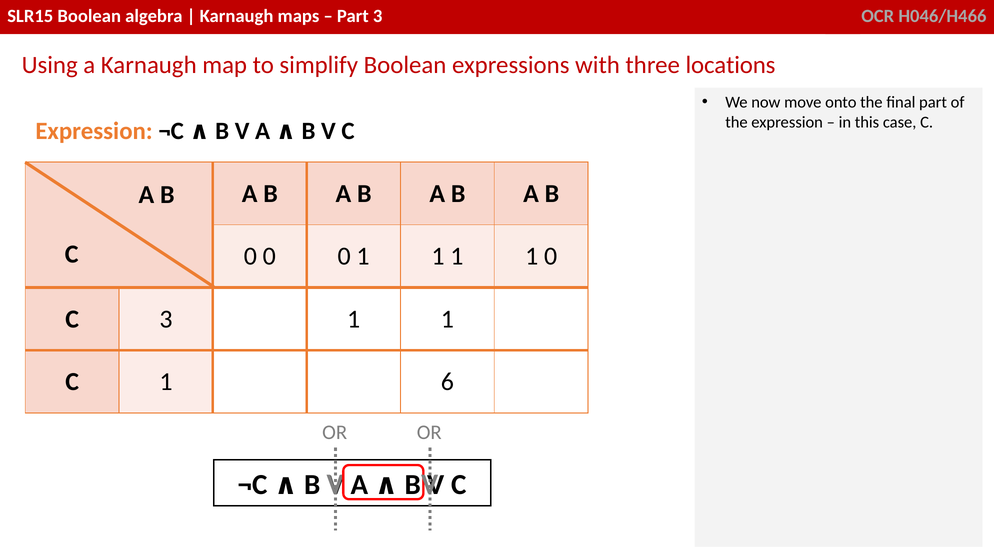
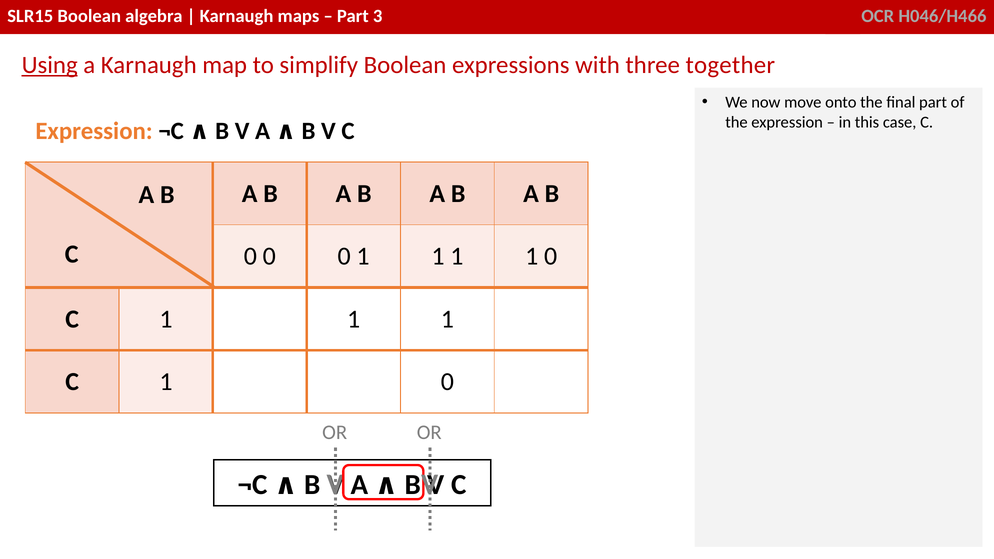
Using underline: none -> present (50, 65)
locations: locations -> together (730, 65)
3: 3 -> 1 (166, 319)
C 1 6: 6 -> 0 (447, 382)
